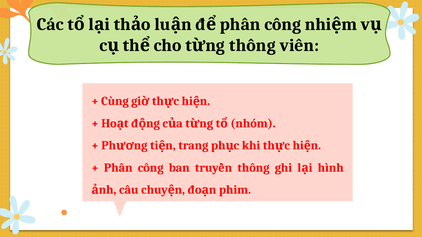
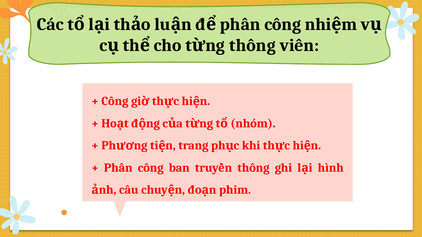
Cùng: Cùng -> Công (115, 101)
